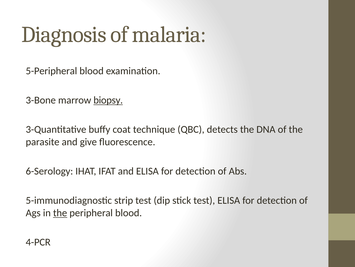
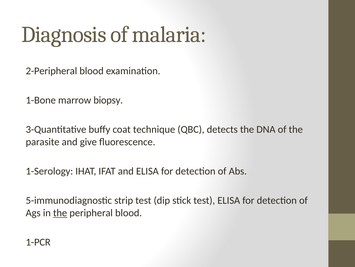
5-Peripheral: 5-Peripheral -> 2-Peripheral (51, 71)
3-Bone: 3-Bone -> 1-Bone (41, 100)
biopsy underline: present -> none (108, 100)
6-Serology: 6-Serology -> 1-Serology (49, 171)
4-PCR: 4-PCR -> 1-PCR (38, 242)
